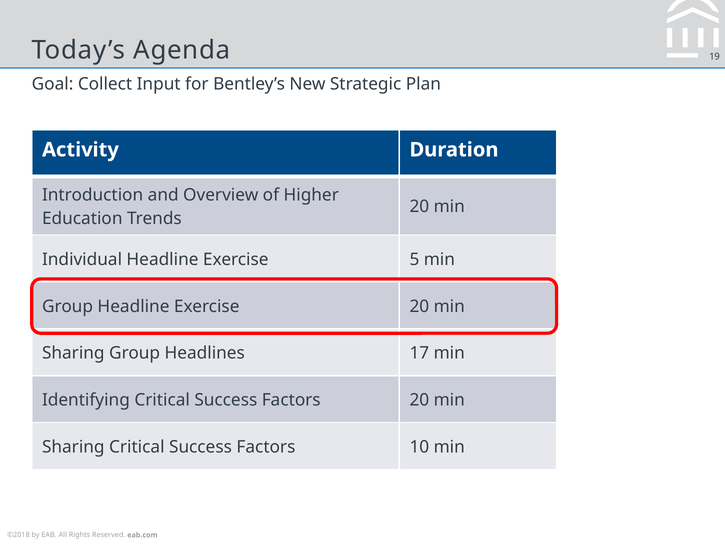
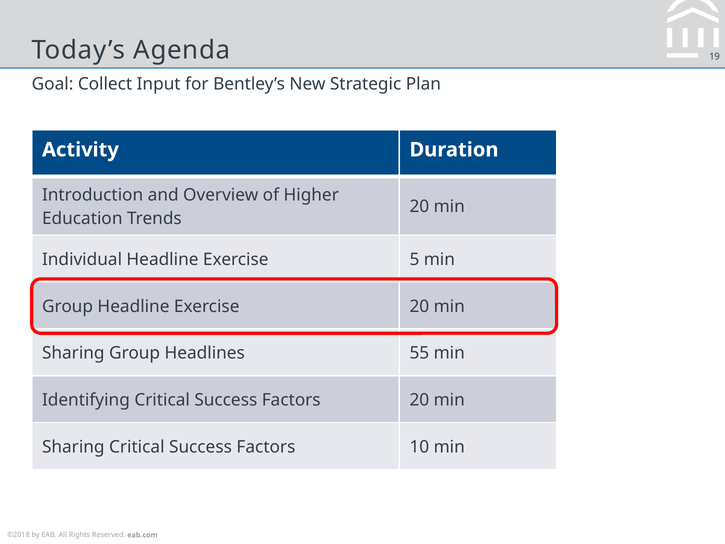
17: 17 -> 55 (419, 353)
